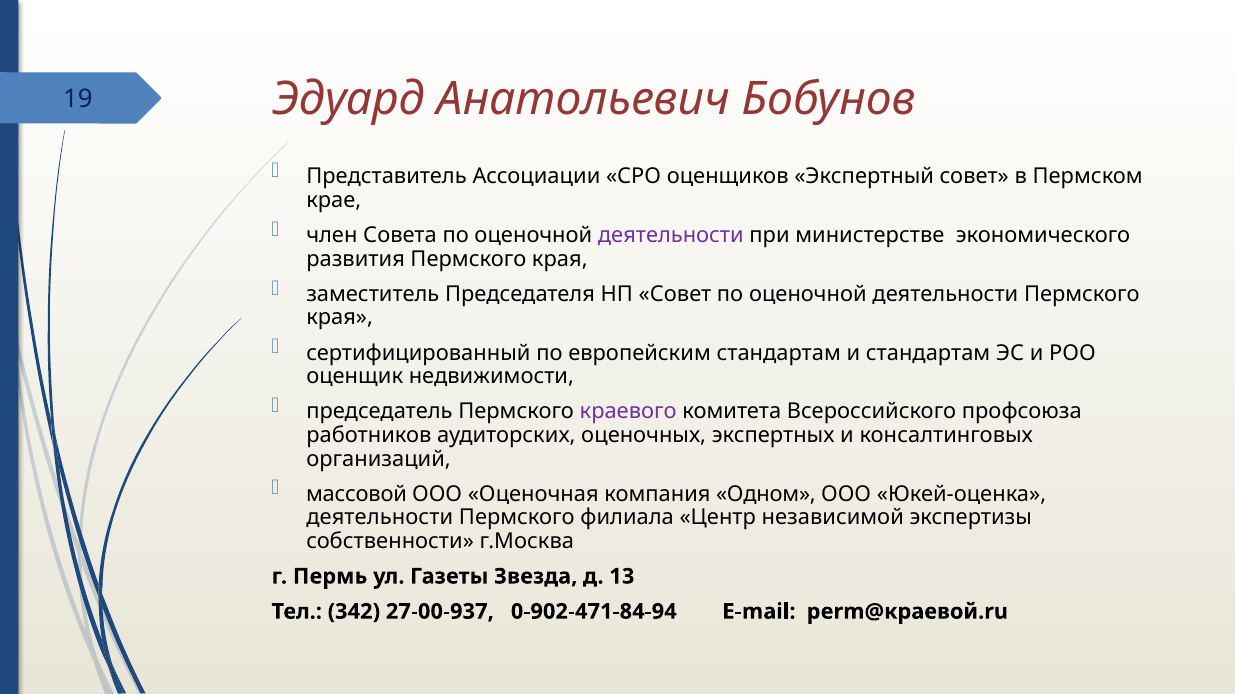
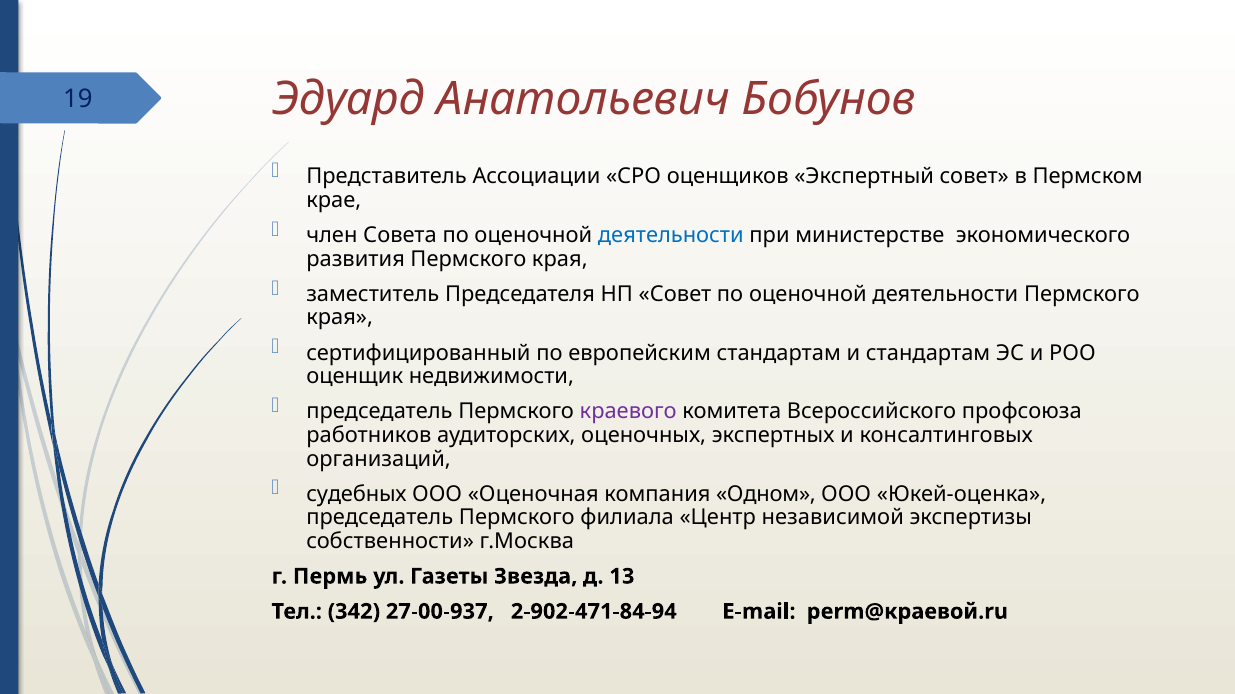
деятельности colour: purple -> blue (671, 236)
массовой: массовой -> судебных (356, 494)
деятельности: деятельности -> председатель (380, 518)
0-902-471-84-94: 0-902-471-84-94 -> 2-902-471-84-94 (594, 612)
